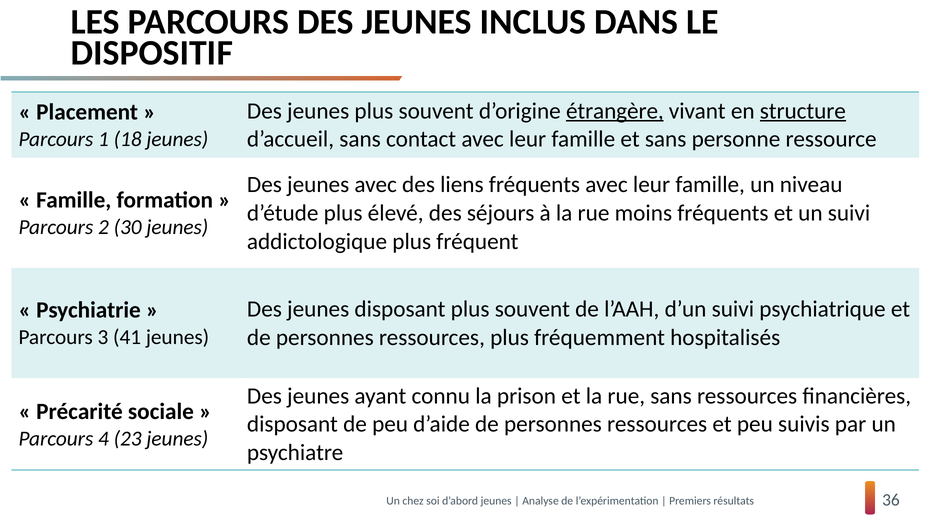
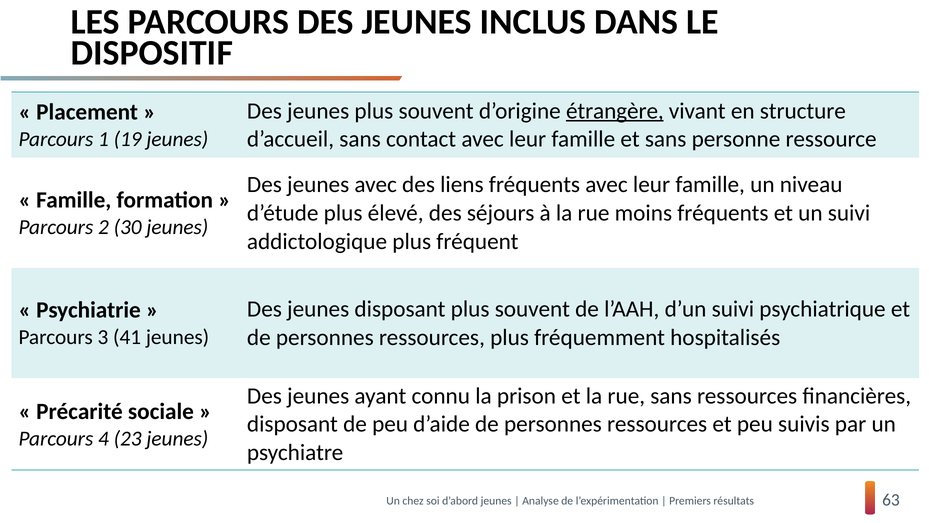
structure underline: present -> none (803, 111)
18: 18 -> 19 (128, 139)
36: 36 -> 63 (891, 500)
